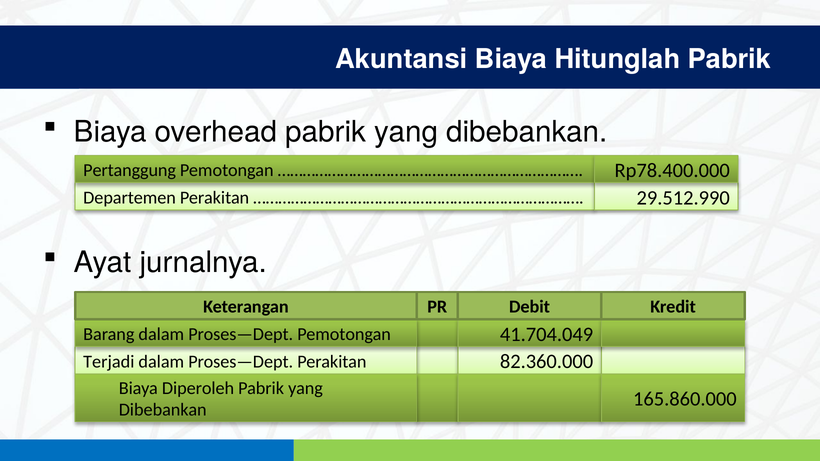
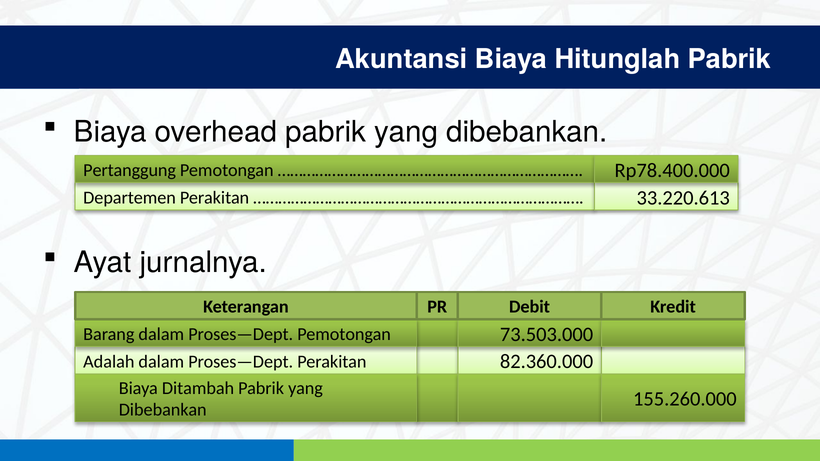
29.512.990: 29.512.990 -> 33.220.613 (683, 198)
41.704.049: 41.704.049 -> 73.503.000 (547, 335)
Terjadi: Terjadi -> Adalah (109, 362)
Diperoleh: Diperoleh -> Ditambah (198, 388)
165.860.000: 165.860.000 -> 155.260.000 (685, 399)
